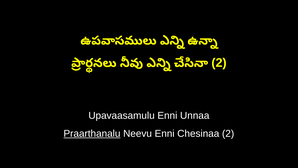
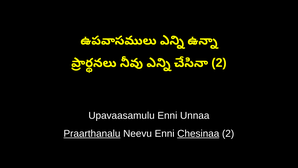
Chesinaa underline: none -> present (198, 133)
